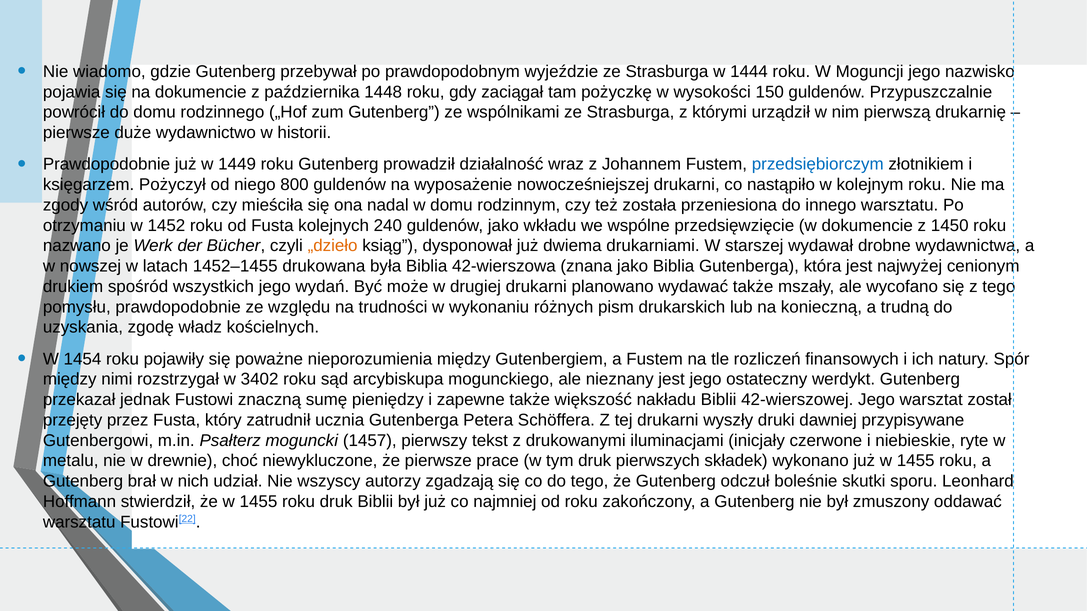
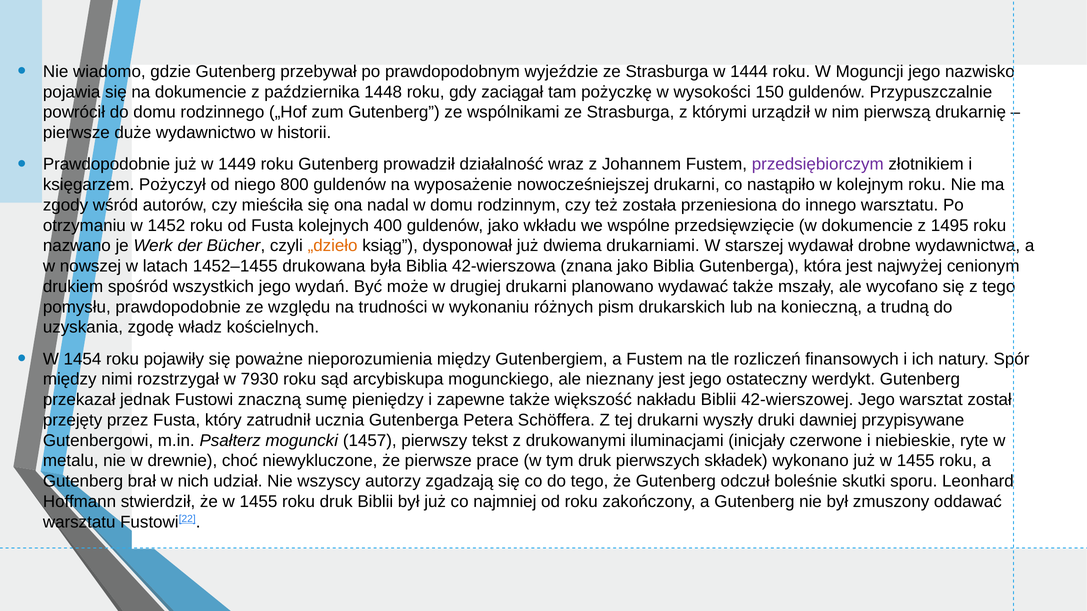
przedsiębiorczym colour: blue -> purple (818, 164)
240: 240 -> 400 (388, 226)
1450: 1450 -> 1495 (950, 226)
3402: 3402 -> 7930 (260, 380)
